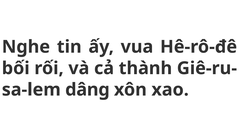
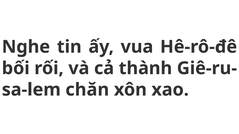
dâng: dâng -> chăn (87, 90)
